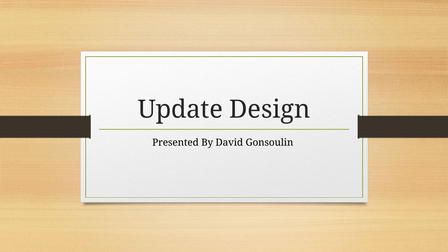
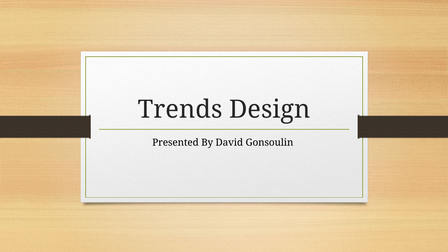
Update: Update -> Trends (180, 109)
